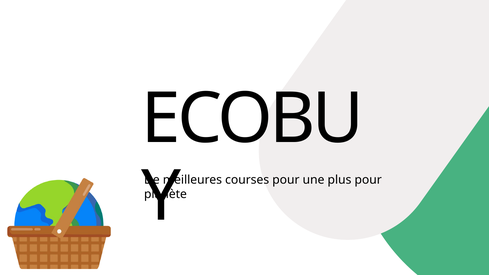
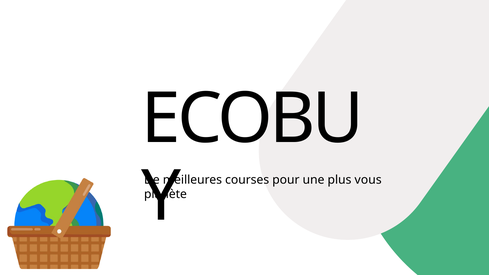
plus pour: pour -> vous (368, 180)
